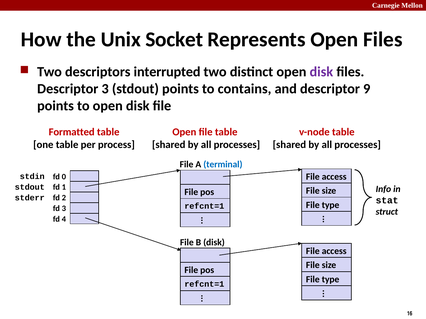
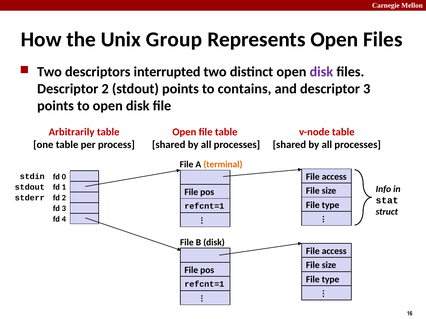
Socket: Socket -> Group (174, 40)
Descriptor 3: 3 -> 2 (105, 89)
descriptor 9: 9 -> 3 (367, 89)
Formatted: Formatted -> Arbitrarily (72, 132)
terminal colour: blue -> orange (223, 165)
